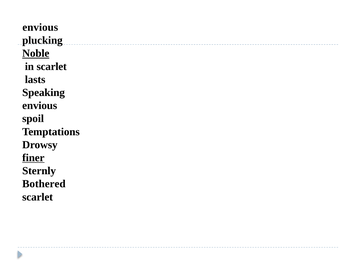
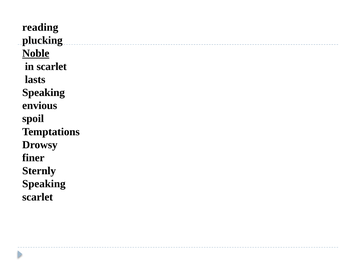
envious: envious -> reading (40, 27)
finer underline: present -> none (33, 158)
Bothered: Bothered -> Speaking (44, 184)
